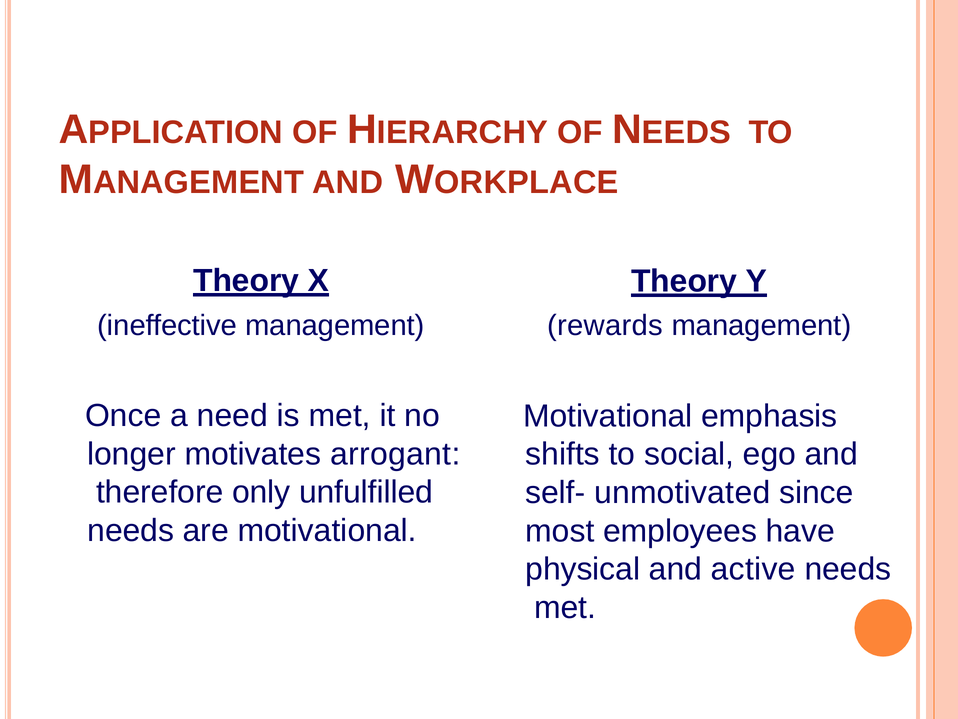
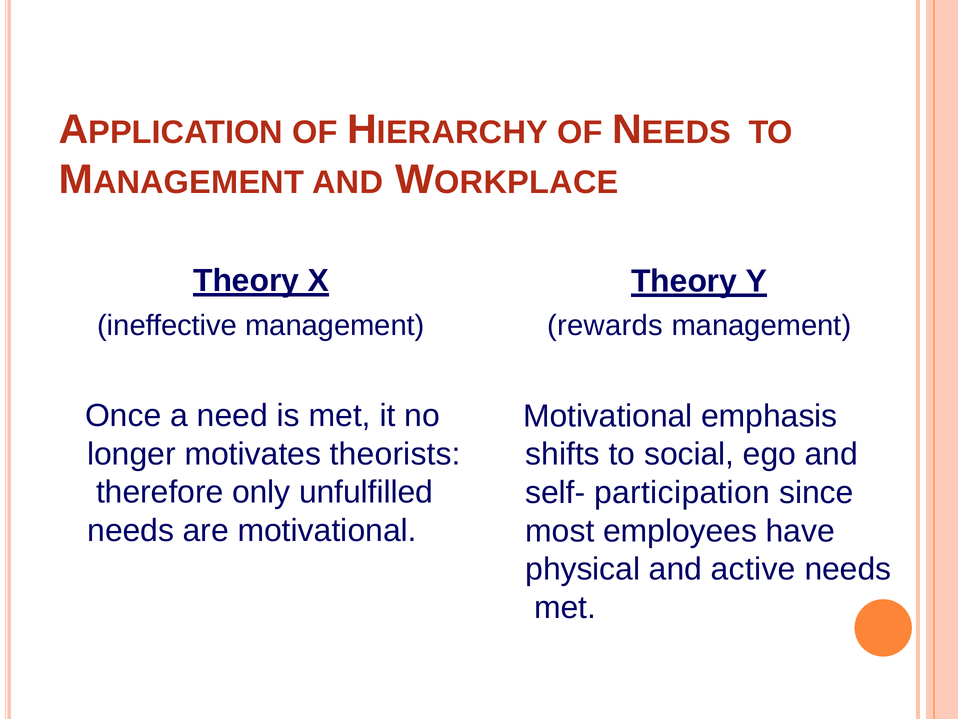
arrogant: arrogant -> theorists (395, 454)
unmotivated: unmotivated -> participation (682, 492)
